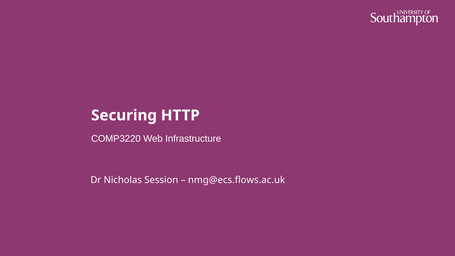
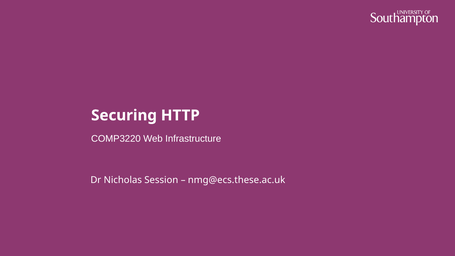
nmg@ecs.flows.ac.uk: nmg@ecs.flows.ac.uk -> nmg@ecs.these.ac.uk (237, 180)
